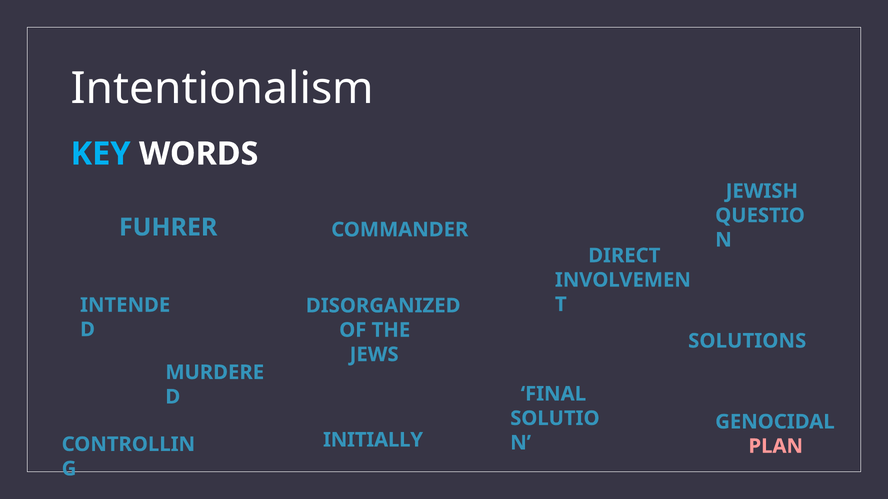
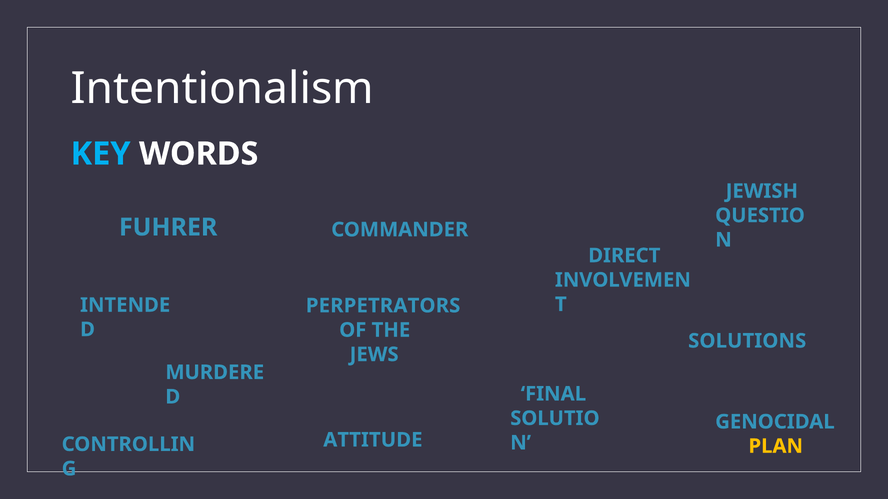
DISORGANIZED: DISORGANIZED -> PERPETRATORS (383, 306)
INITIALLY: INITIALLY -> ATTITUDE (373, 440)
PLAN colour: pink -> yellow (776, 447)
